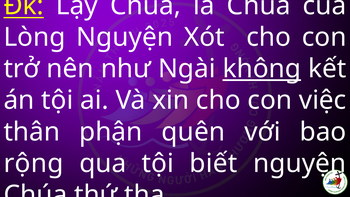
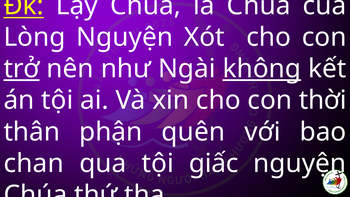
trở underline: none -> present (22, 69)
việc: việc -> thời (323, 100)
rộng: rộng -> chan (34, 163)
biết: biết -> giấc (214, 163)
